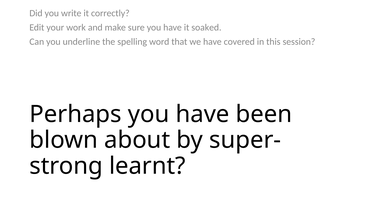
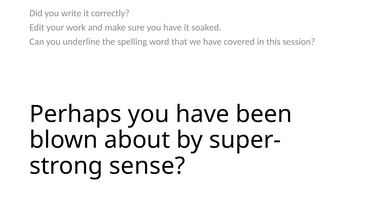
learnt: learnt -> sense (147, 166)
